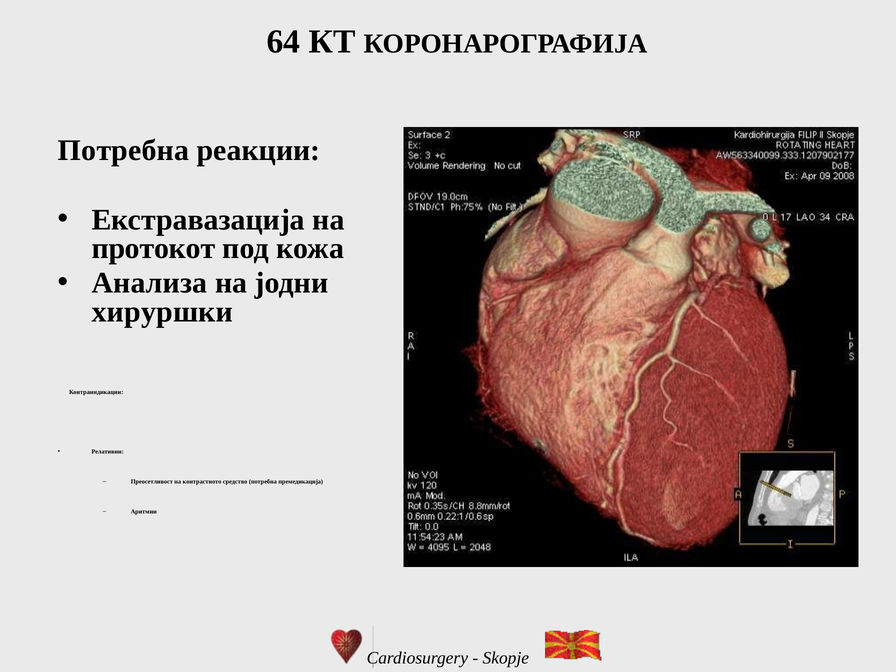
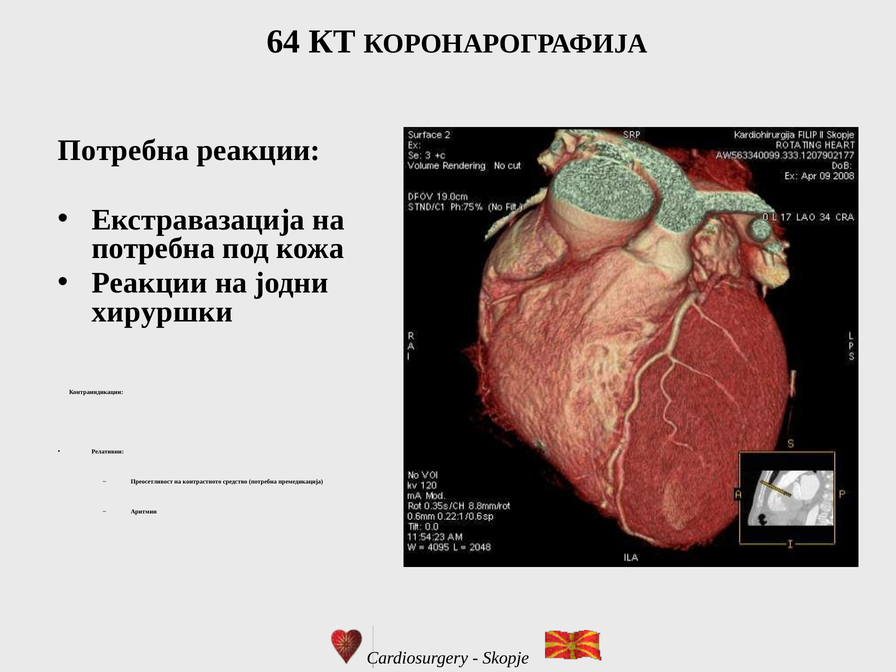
протокот: протокот -> потребна (153, 248)
Анализа: Анализа -> Реакции (150, 283)
